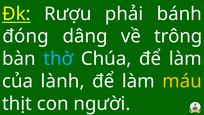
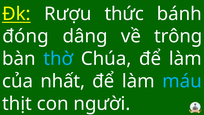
phải: phải -> thức (124, 14)
lành: lành -> nhất (63, 81)
máu colour: yellow -> light blue (182, 81)
